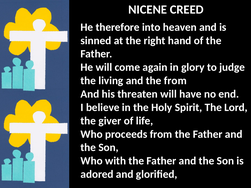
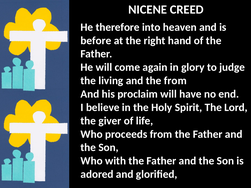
sinned: sinned -> before (96, 41)
threaten: threaten -> proclaim (138, 94)
